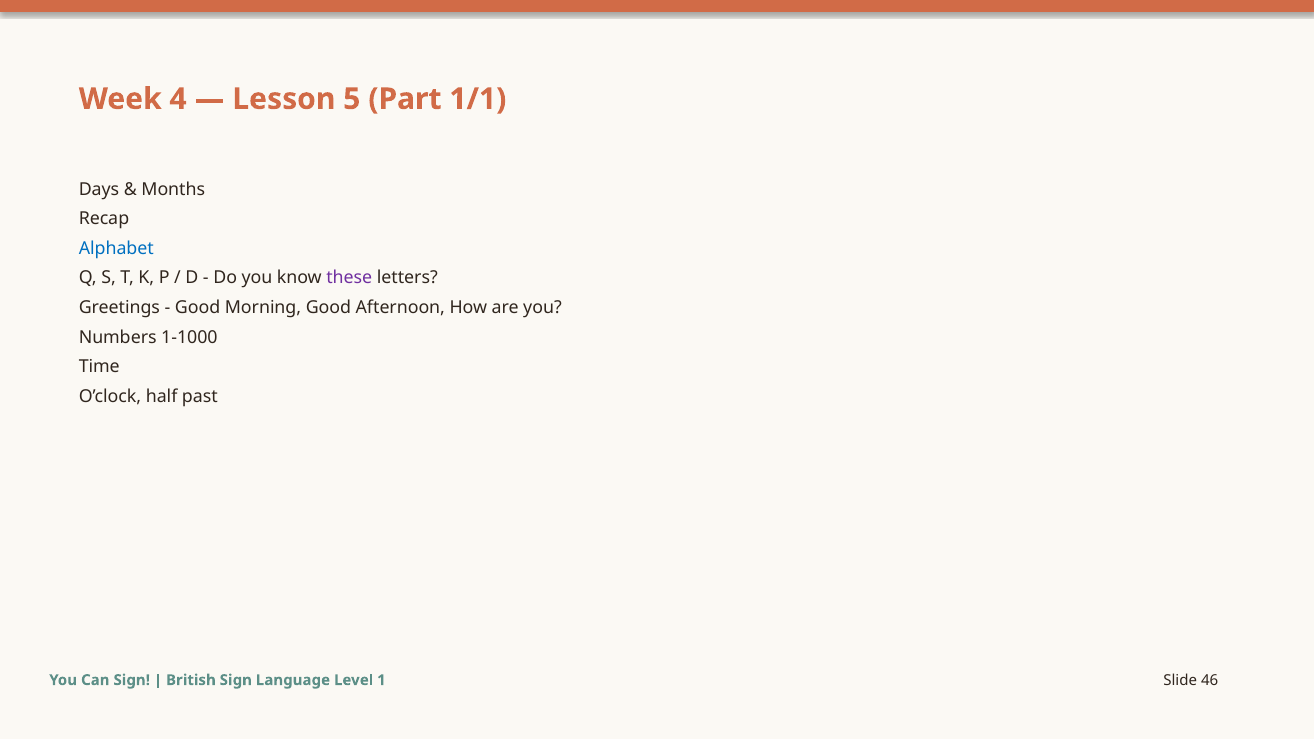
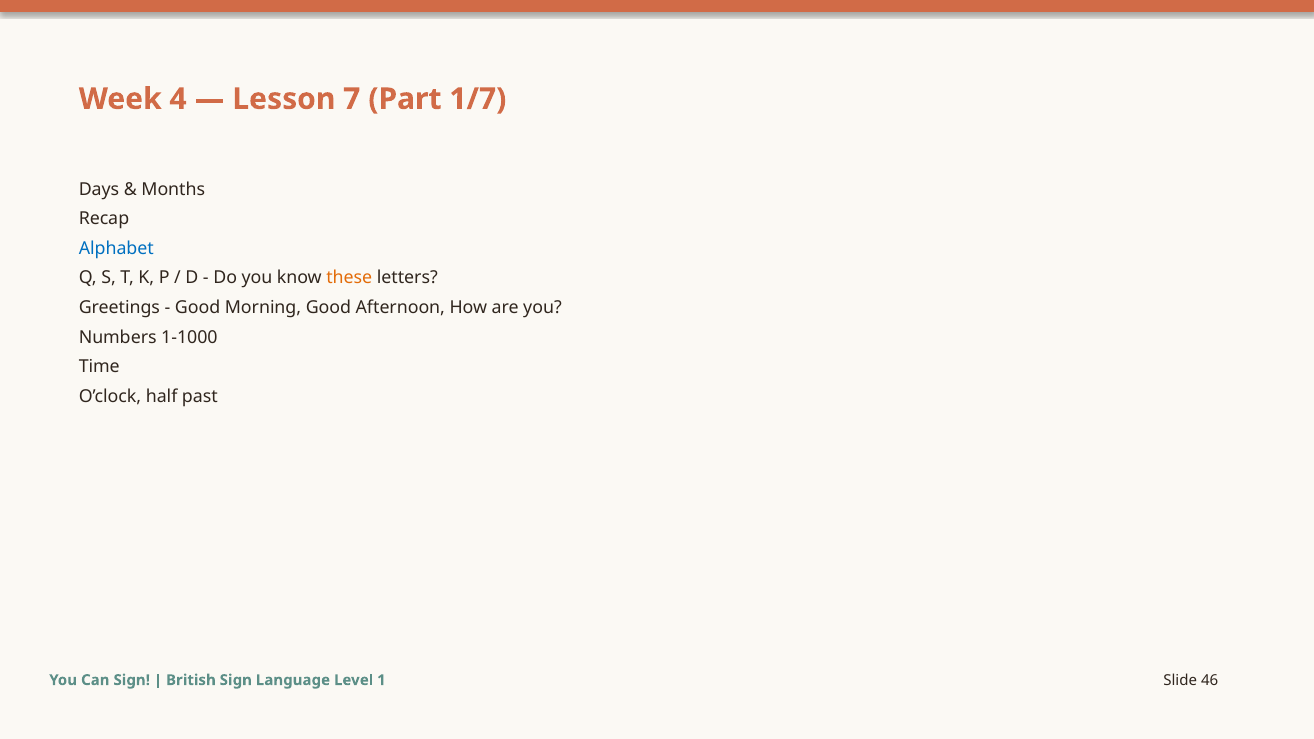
5: 5 -> 7 (352, 99)
1/1: 1/1 -> 1/7 (478, 99)
these colour: purple -> orange (349, 278)
